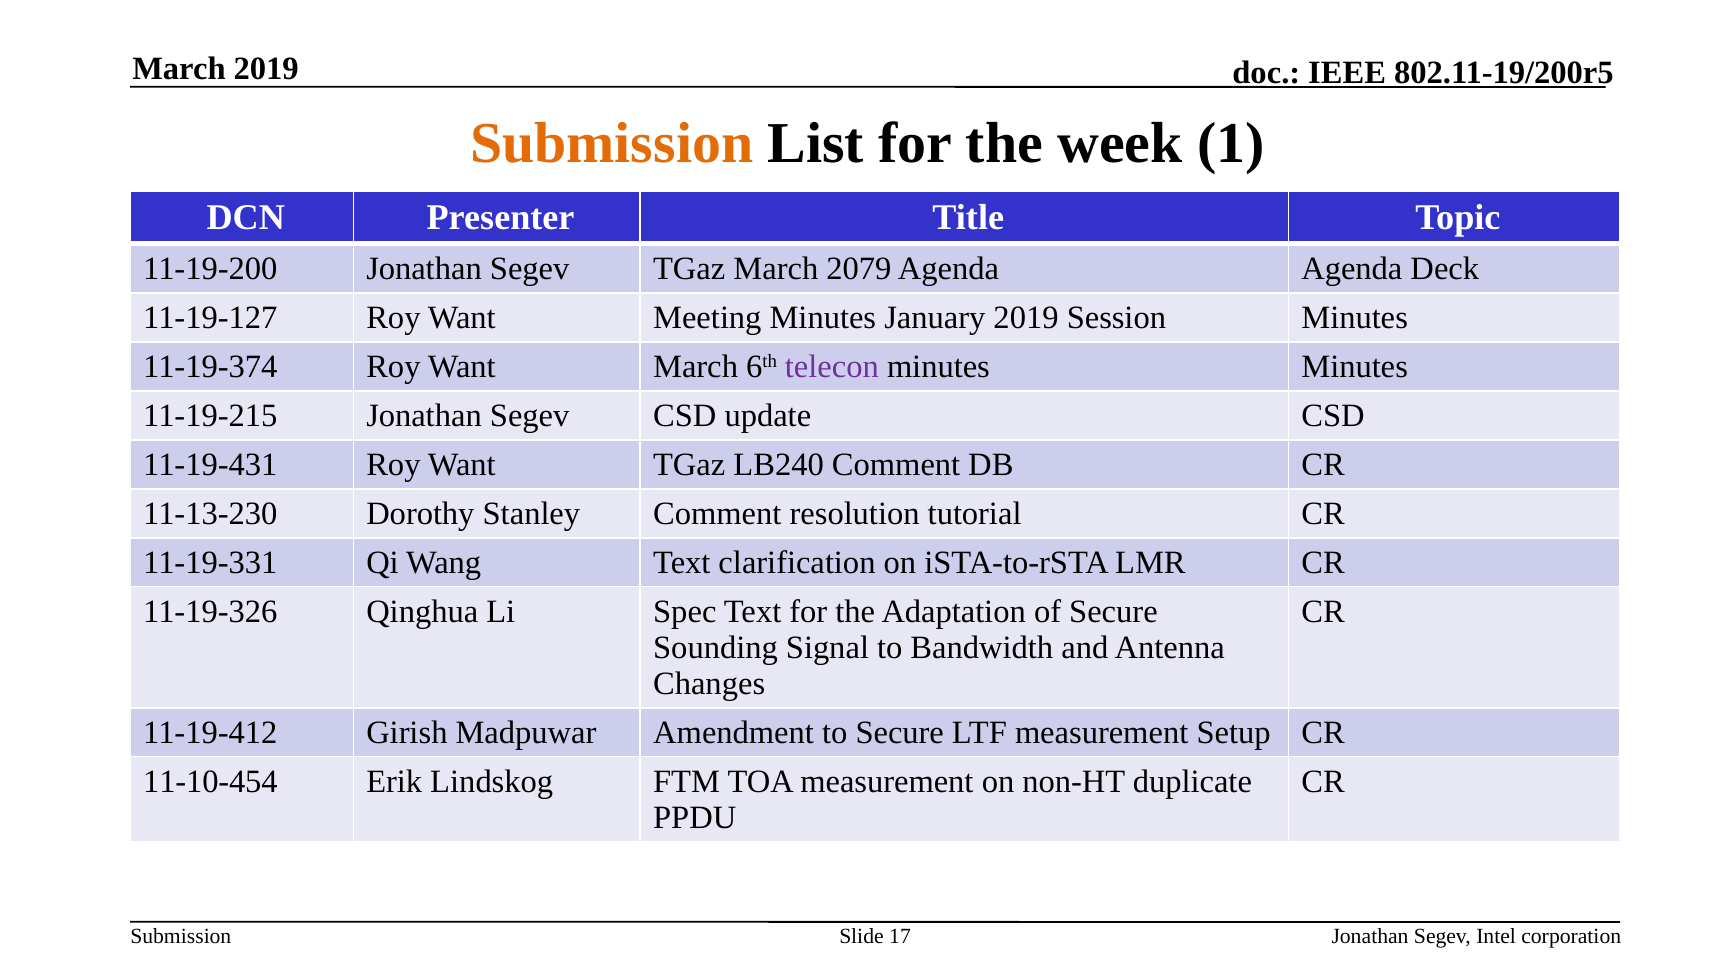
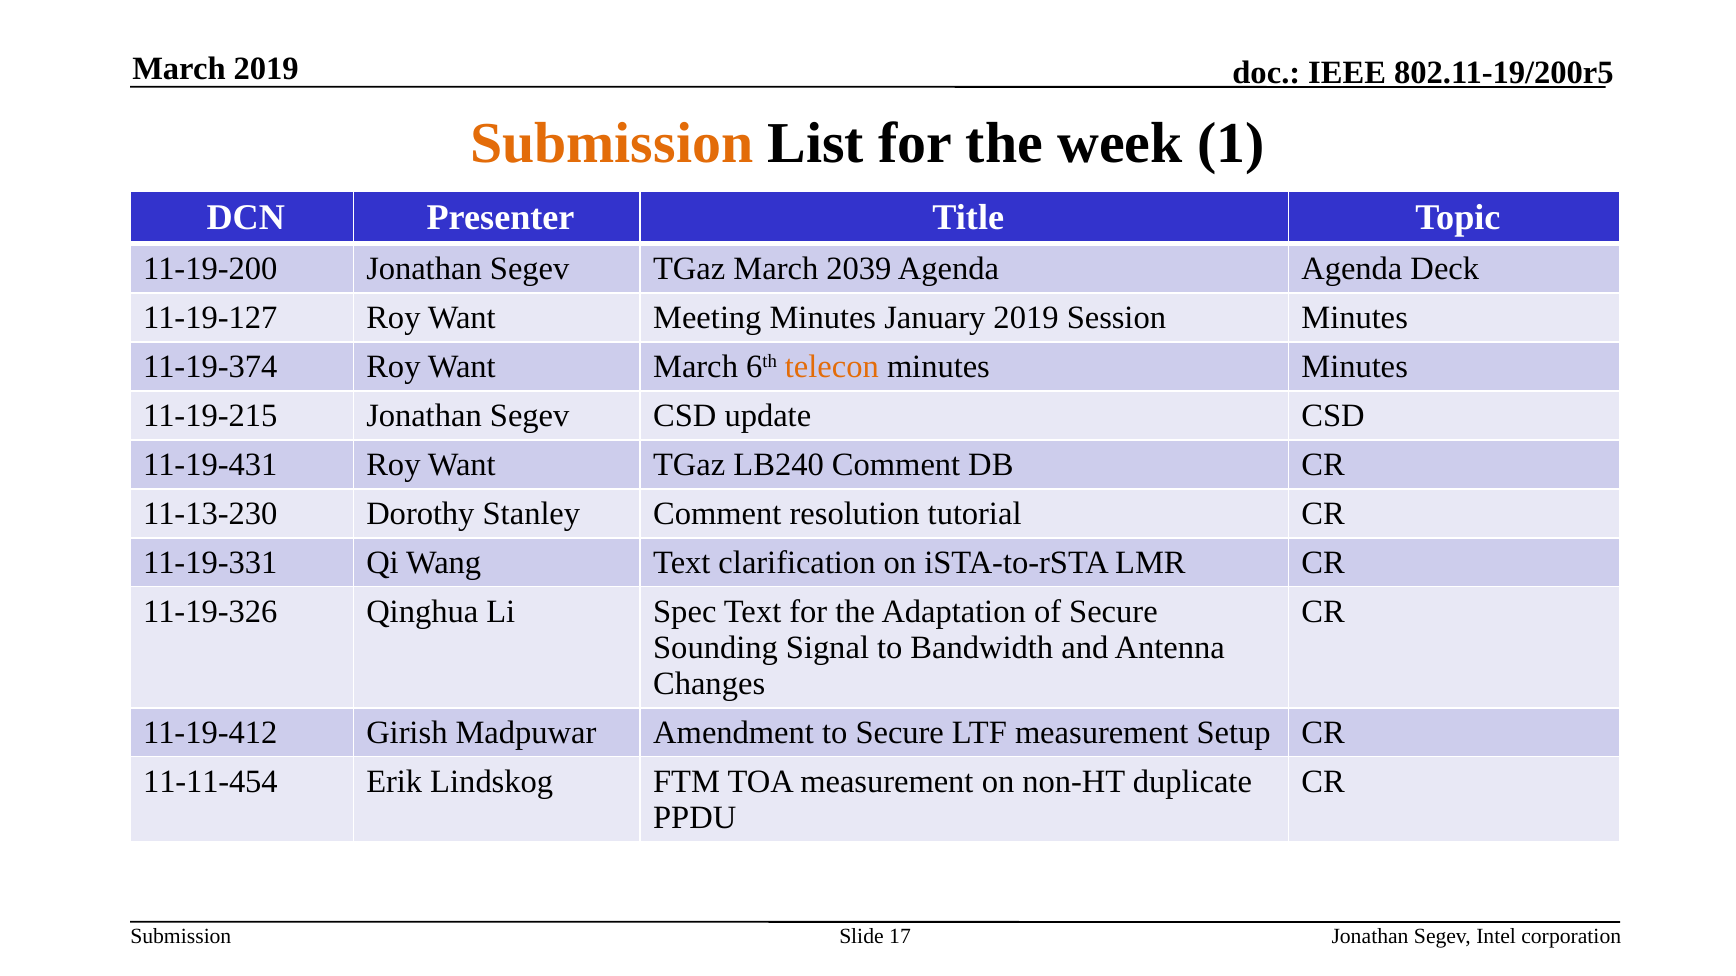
2079: 2079 -> 2039 (859, 269)
telecon colour: purple -> orange (832, 367)
11-10-454: 11-10-454 -> 11-11-454 (210, 782)
